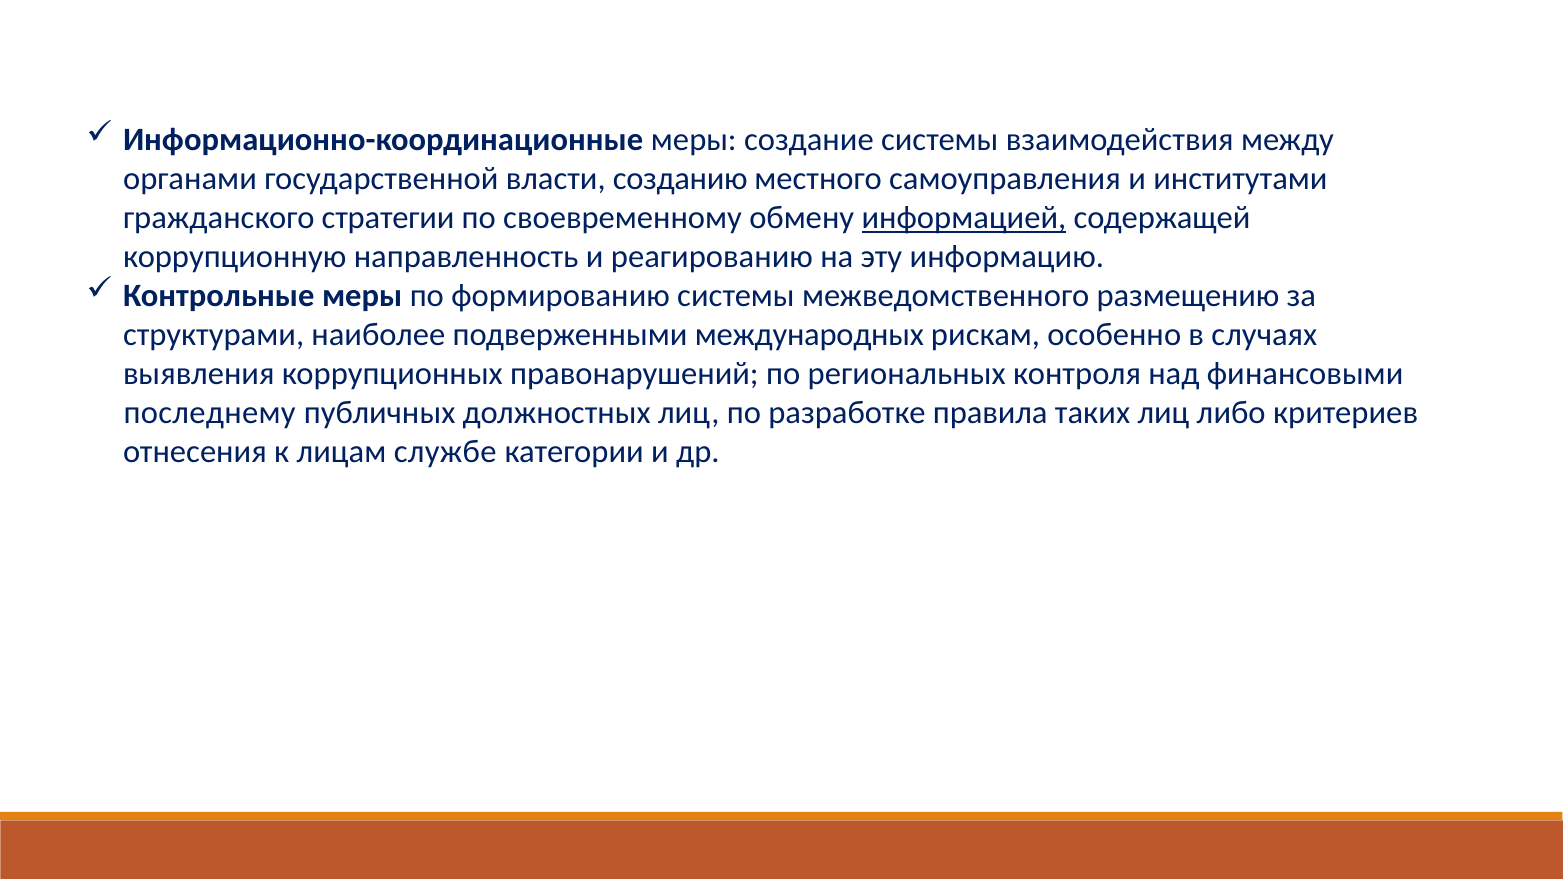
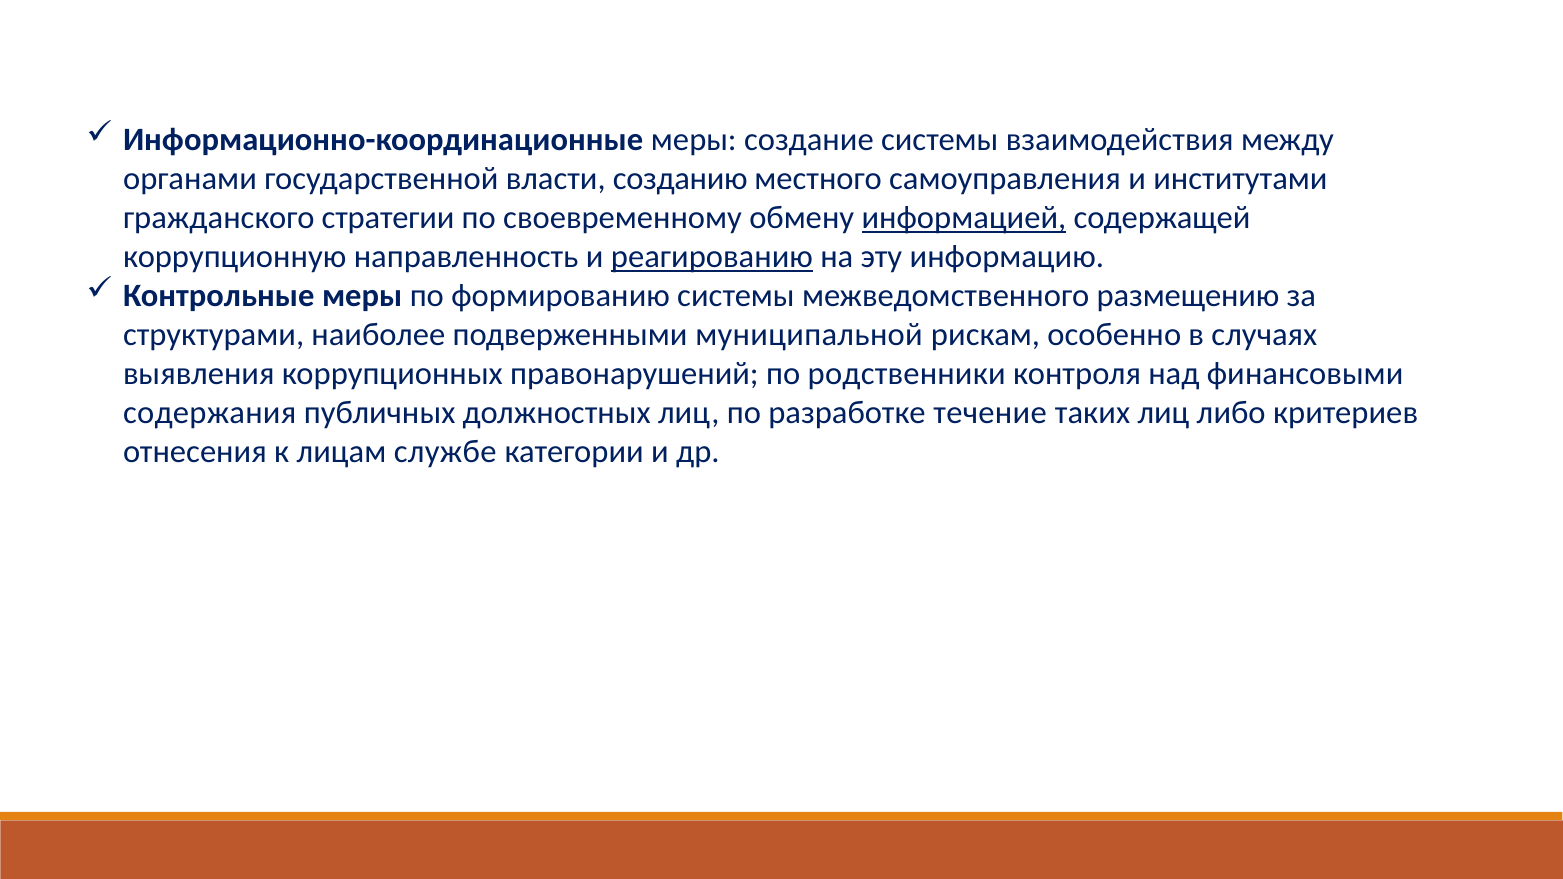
реагированию underline: none -> present (712, 257)
международных: международных -> муниципальной (809, 335)
региональных: региональных -> родственники (907, 374)
последнему: последнему -> содержания (210, 413)
правила: правила -> течение (990, 413)
